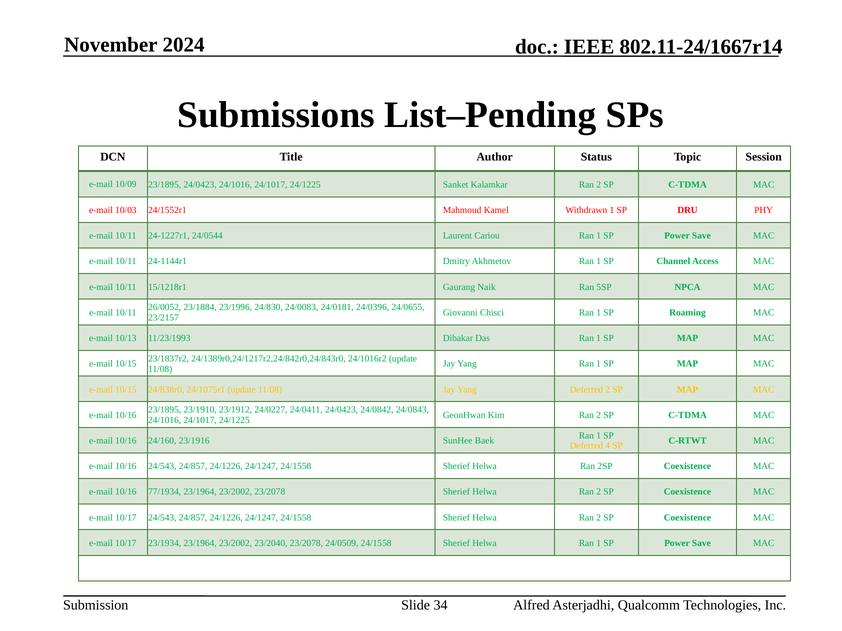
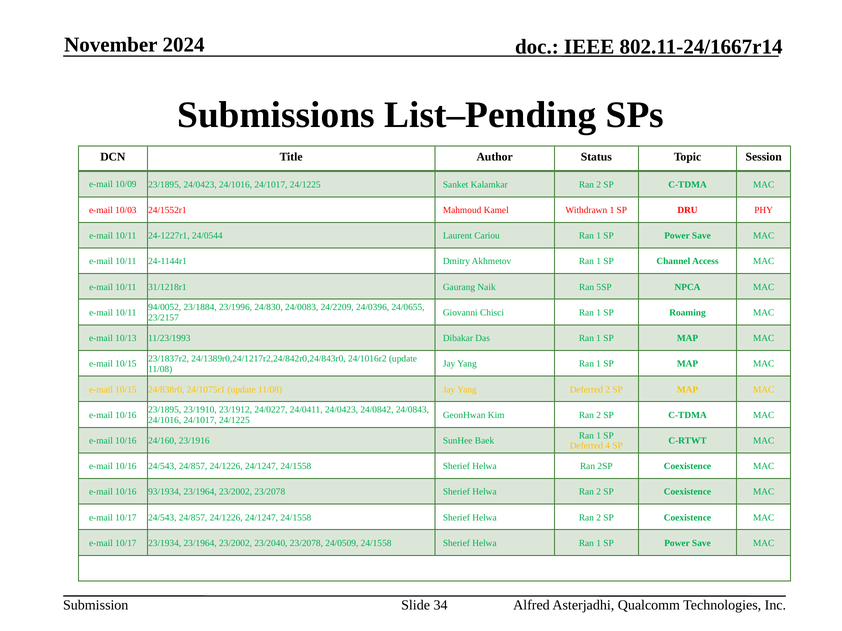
15/1218r1: 15/1218r1 -> 31/1218r1 (167, 287)
26/0052: 26/0052 -> 94/0052 (165, 308)
24/0181: 24/0181 -> 24/2209 (337, 308)
77/1934: 77/1934 -> 93/1934 (165, 492)
